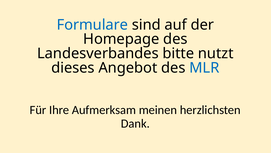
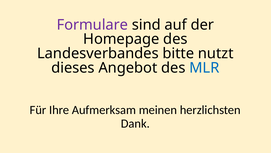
Formulare colour: blue -> purple (92, 25)
